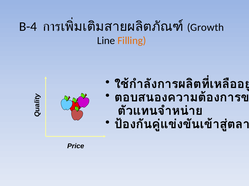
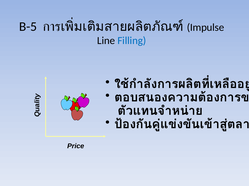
B-4: B-4 -> B-5 (28, 27)
Growth: Growth -> Impulse (206, 27)
Filling colour: orange -> blue (132, 41)
